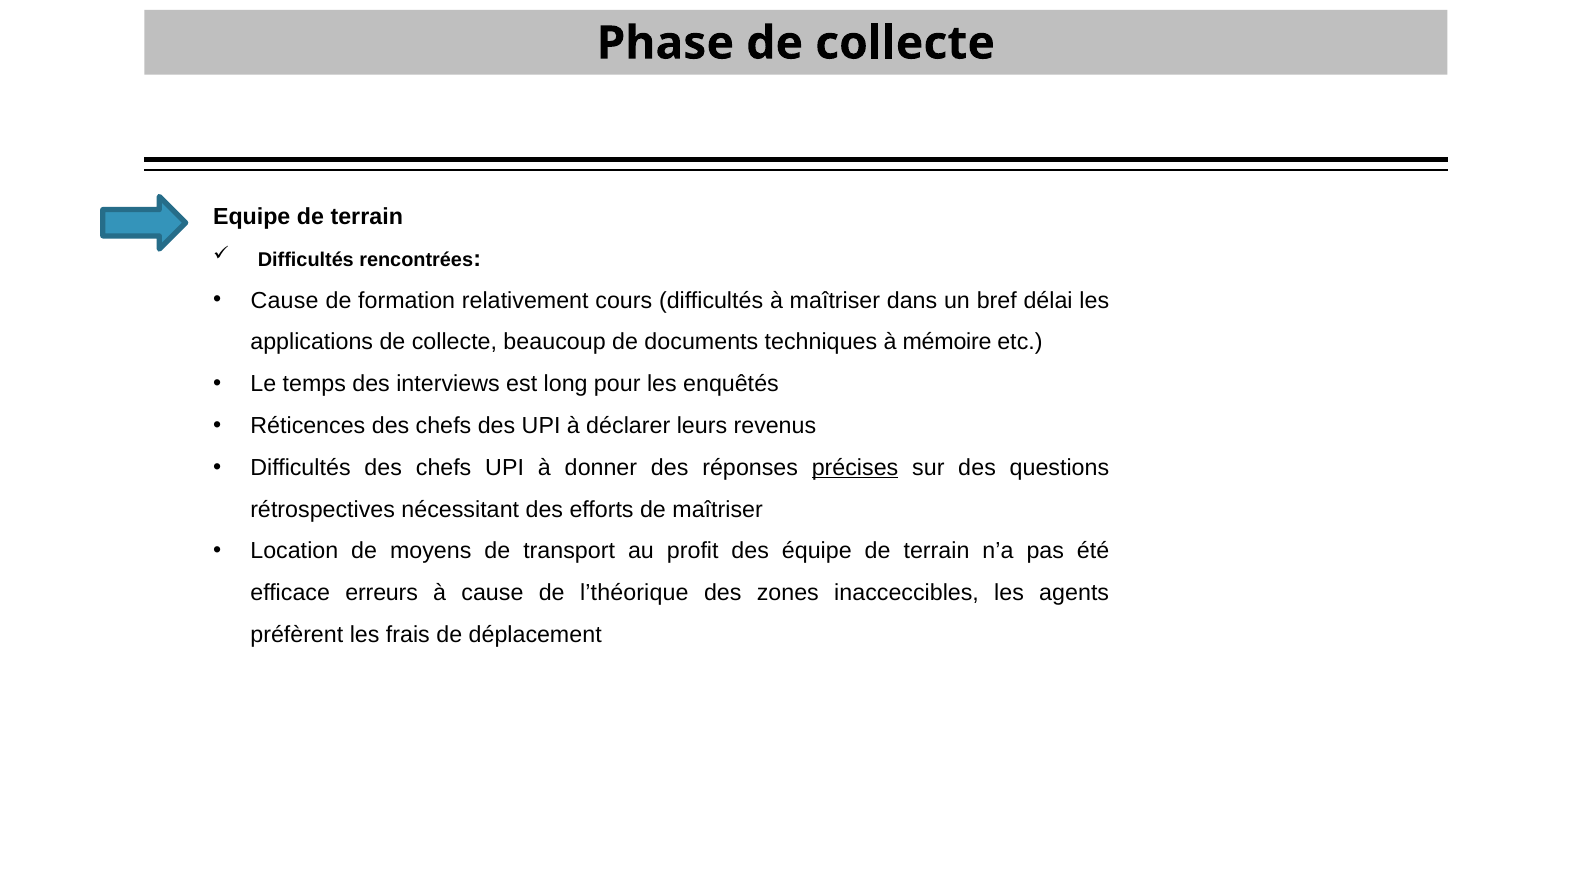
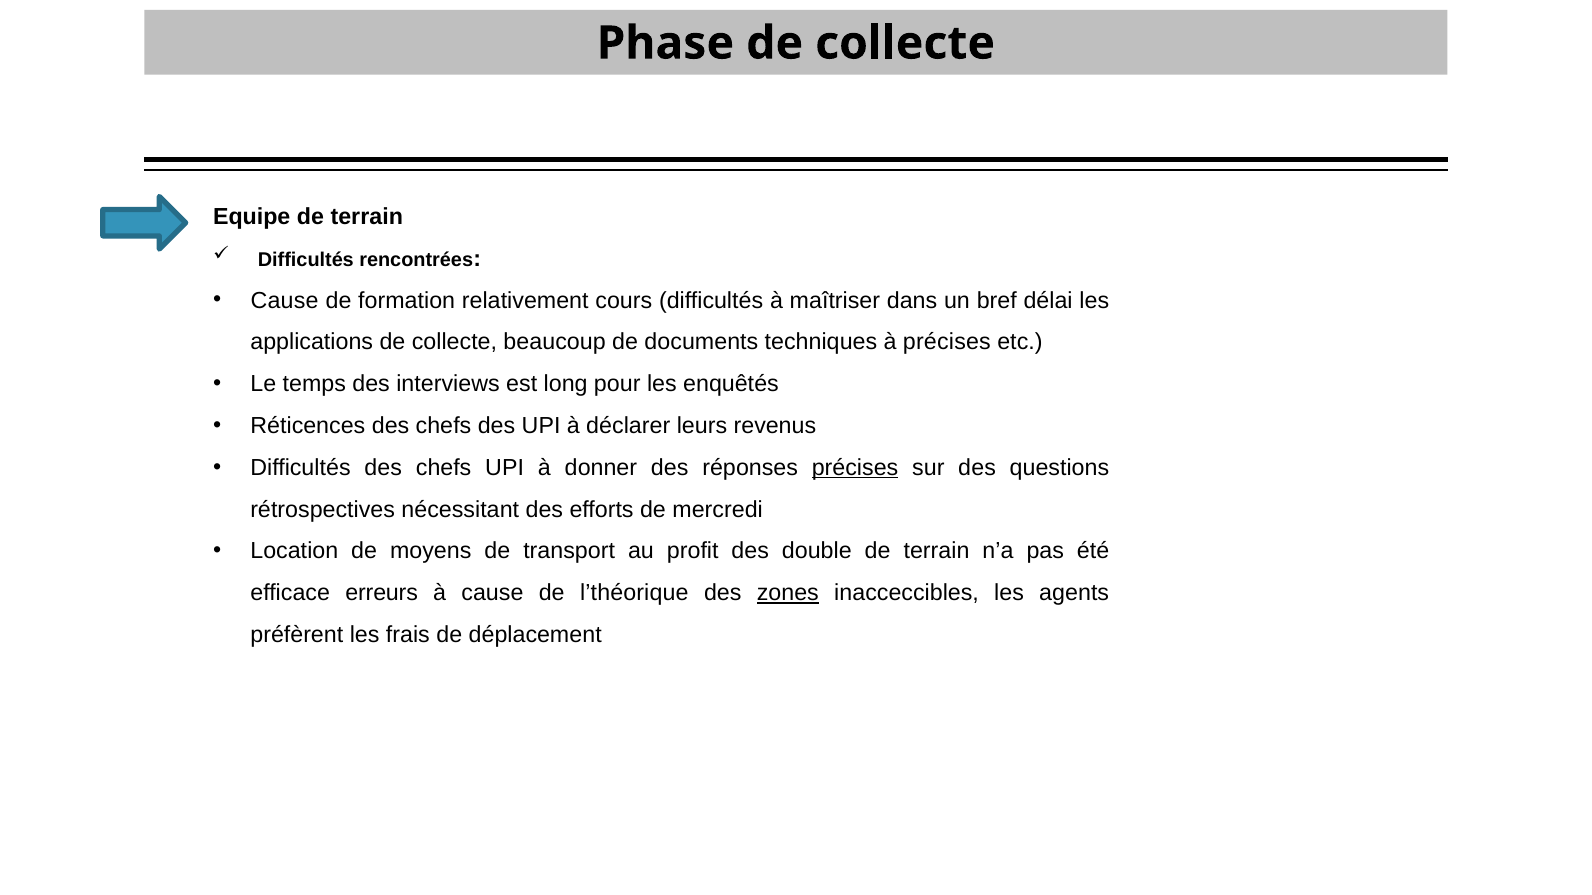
à mémoire: mémoire -> précises (947, 342)
de maîtriser: maîtriser -> mercredi (718, 510)
équipe: équipe -> double (817, 551)
zones underline: none -> present (788, 593)
